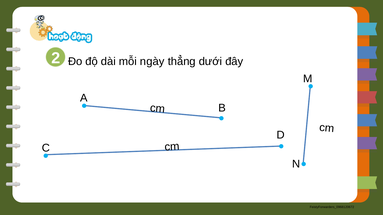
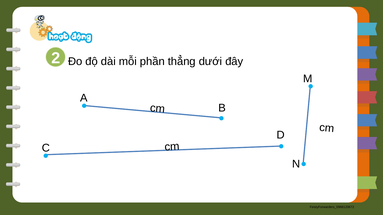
ngày: ngày -> phần (152, 62)
